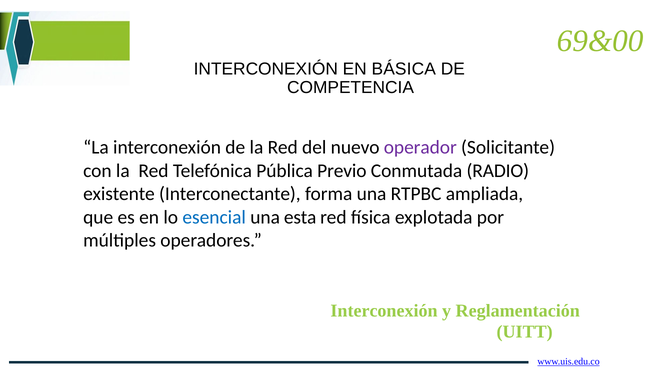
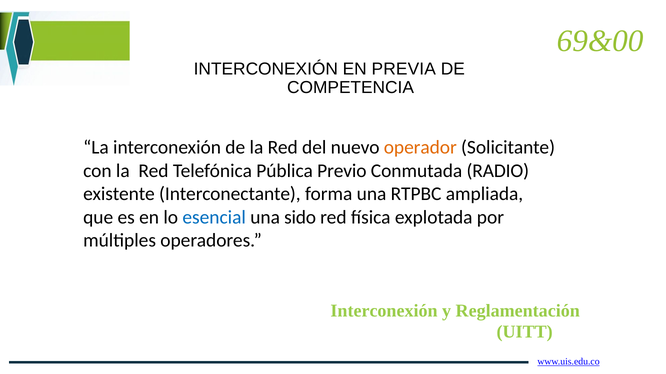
BÁSICA: BÁSICA -> PREVIA (404, 69)
operador colour: purple -> orange (420, 148)
esta: esta -> sido (300, 218)
